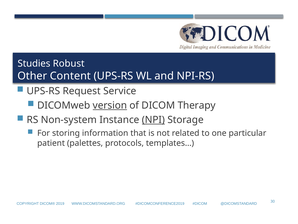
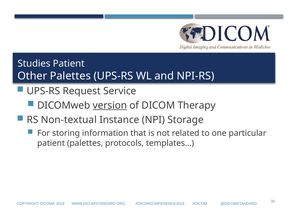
Studies Robust: Robust -> Patient (69, 63)
Other Content: Content -> Palettes (70, 76)
Non-system: Non-system -> Non-textual (69, 120)
NPI underline: present -> none (153, 120)
